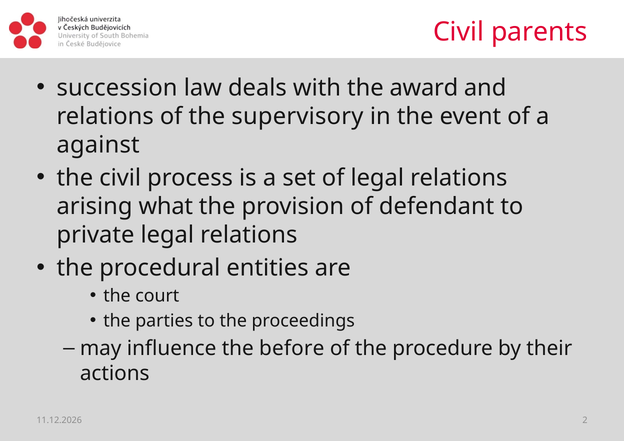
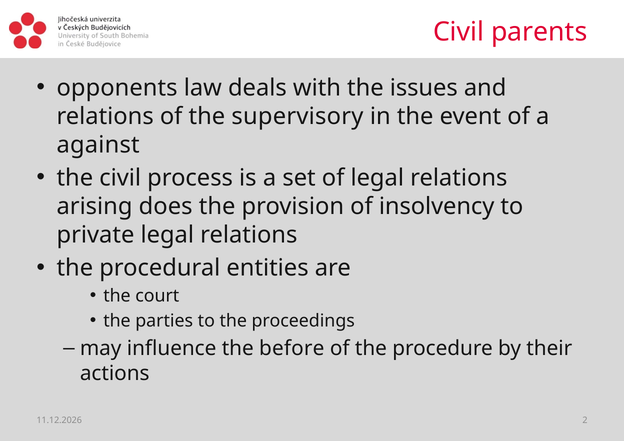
succession: succession -> opponents (117, 88)
award: award -> issues (424, 88)
what: what -> does (166, 206)
defendant: defendant -> insolvency (437, 206)
